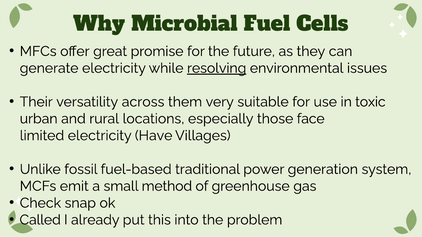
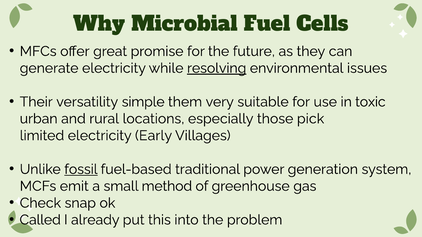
across: across -> simple (143, 102)
face: face -> pick (311, 119)
Have: Have -> Early (154, 136)
fossil underline: none -> present (81, 170)
